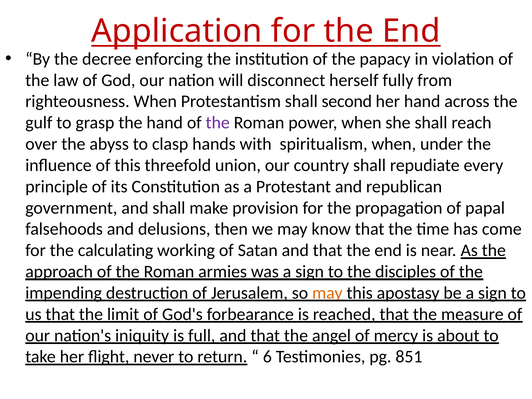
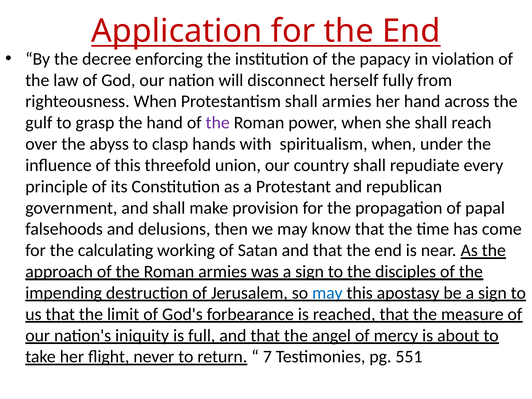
shall second: second -> armies (347, 101)
may colour: orange -> blue (327, 293)
6: 6 -> 7 (267, 357)
851: 851 -> 551 (409, 357)
